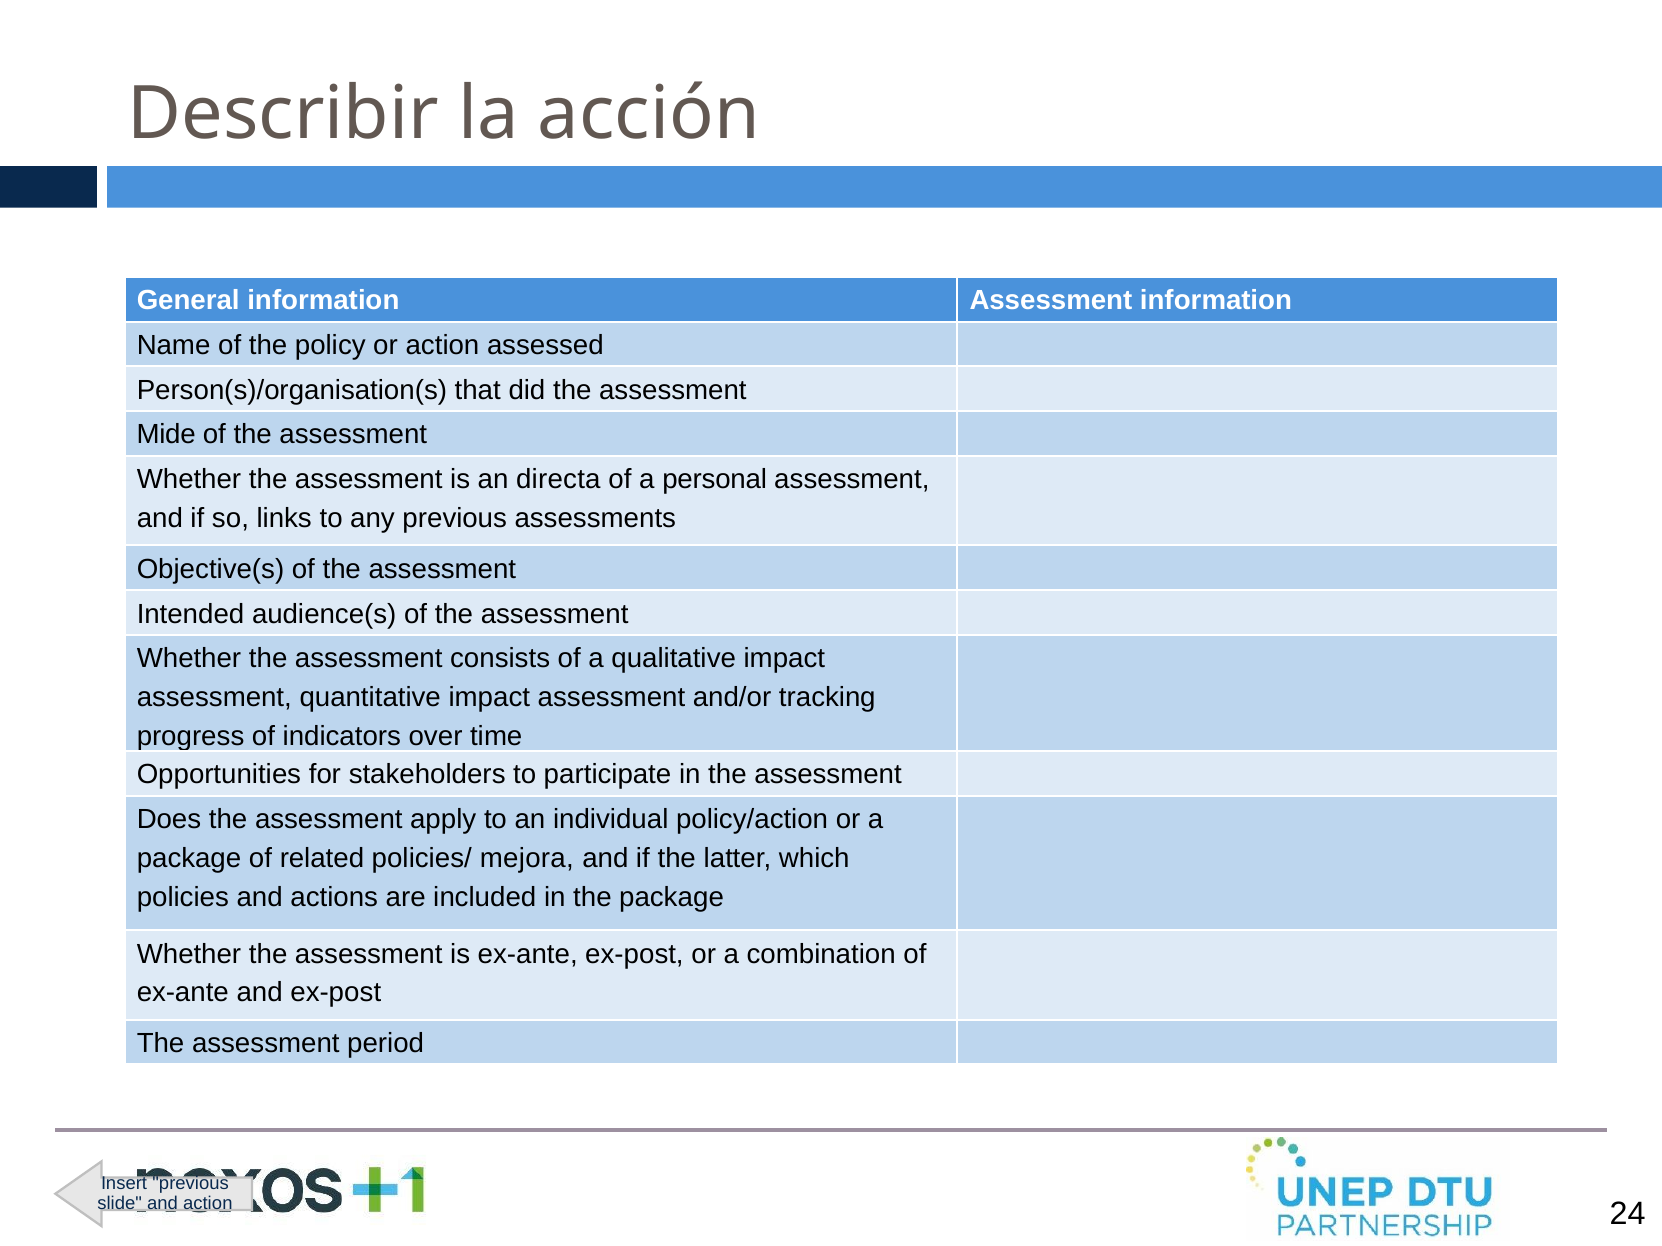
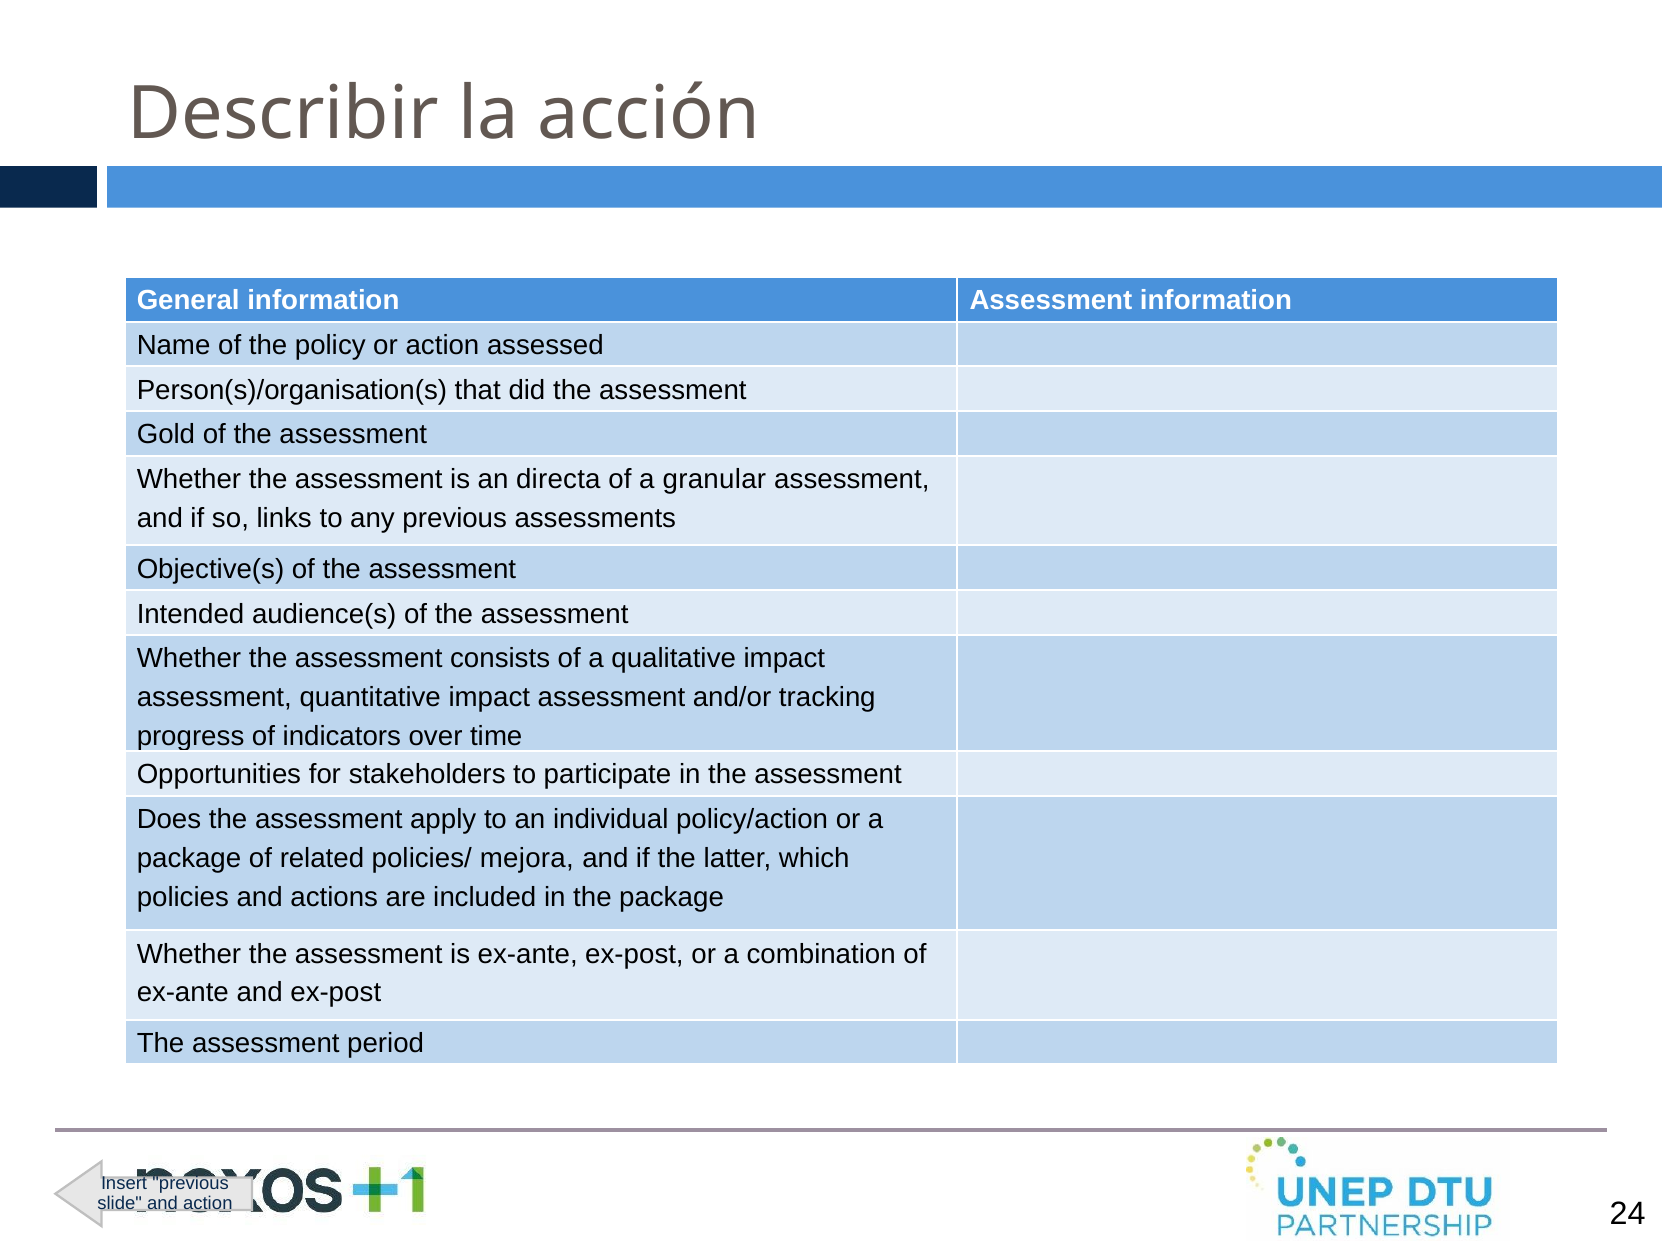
Mide: Mide -> Gold (166, 435)
personal: personal -> granular (714, 480)
